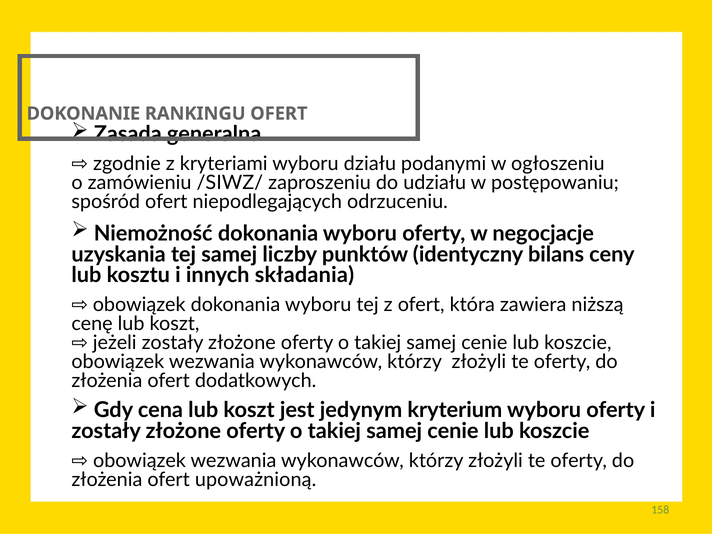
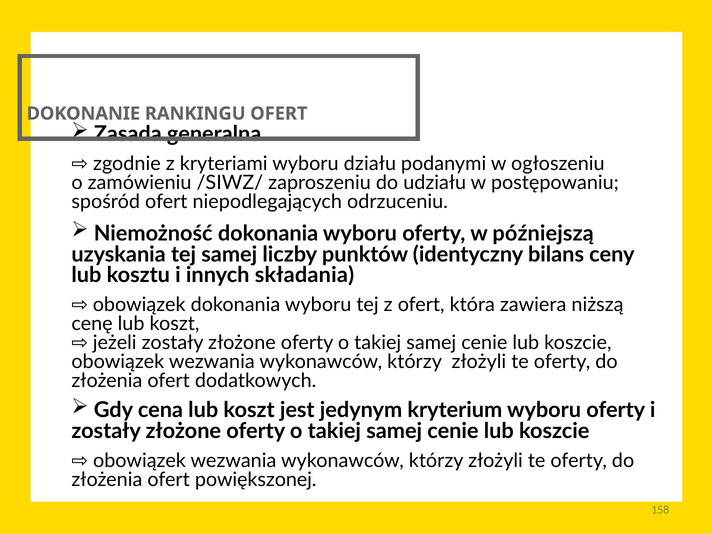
negocjacje: negocjacje -> późniejszą (543, 234)
upoważnioną: upoważnioną -> powiększonej (256, 480)
